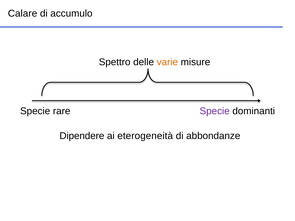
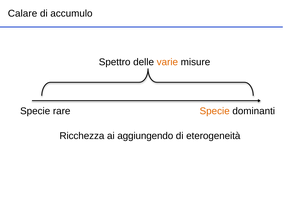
Specie colour: purple -> orange (215, 111)
Dipendere: Dipendere -> Ricchezza (82, 136)
eterogeneità: eterogeneità -> aggiungendo (145, 136)
abbondanze: abbondanze -> eterogeneità (213, 136)
